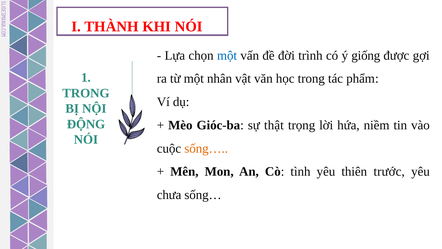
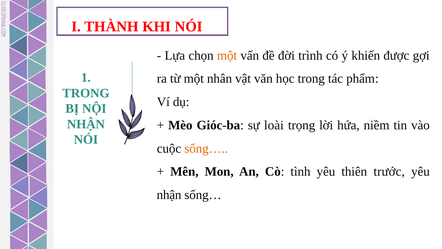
một colour: blue -> orange (227, 55)
giống: giống -> khiến (366, 55)
ĐỘNG: ĐỘNG -> NHẬN (86, 124)
thật: thật -> loài (274, 125)
chưa: chưa -> nhận (169, 195)
